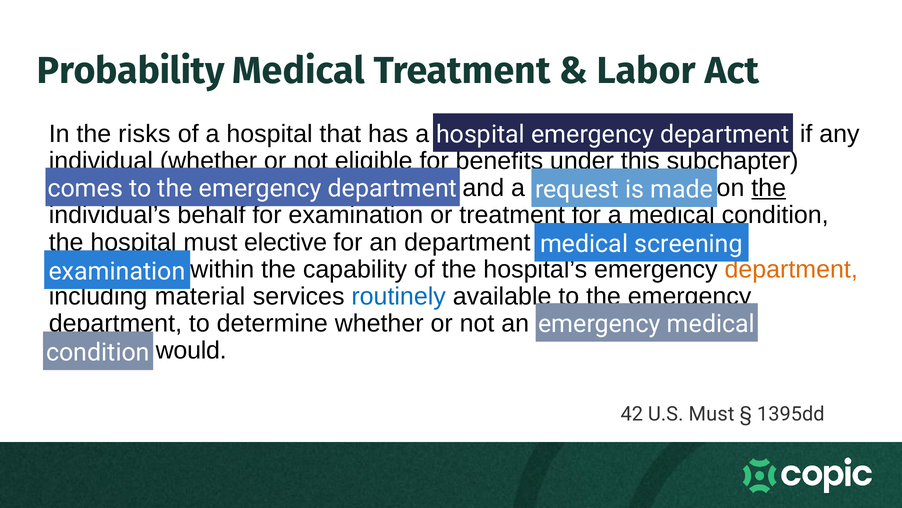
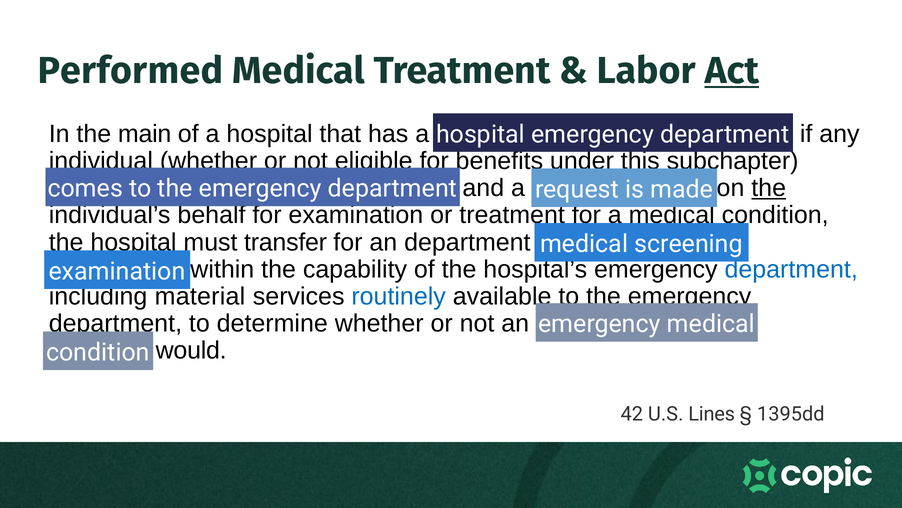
Probability: Probability -> Performed (130, 71)
Act underline: none -> present (732, 71)
risks: risks -> main (145, 134)
elective: elective -> transfer (286, 242)
department colour: orange -> blue (791, 269)
U.S Must: Must -> Lines (712, 414)
